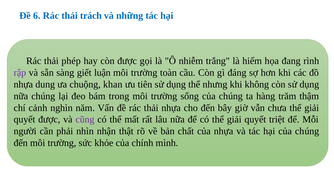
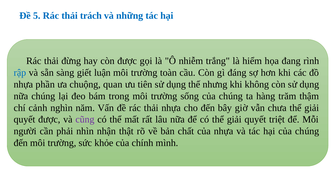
6: 6 -> 5 (37, 16)
phép: phép -> đừng (71, 61)
rập colour: purple -> blue (20, 73)
dung: dung -> phần (45, 84)
khan: khan -> quan (113, 84)
